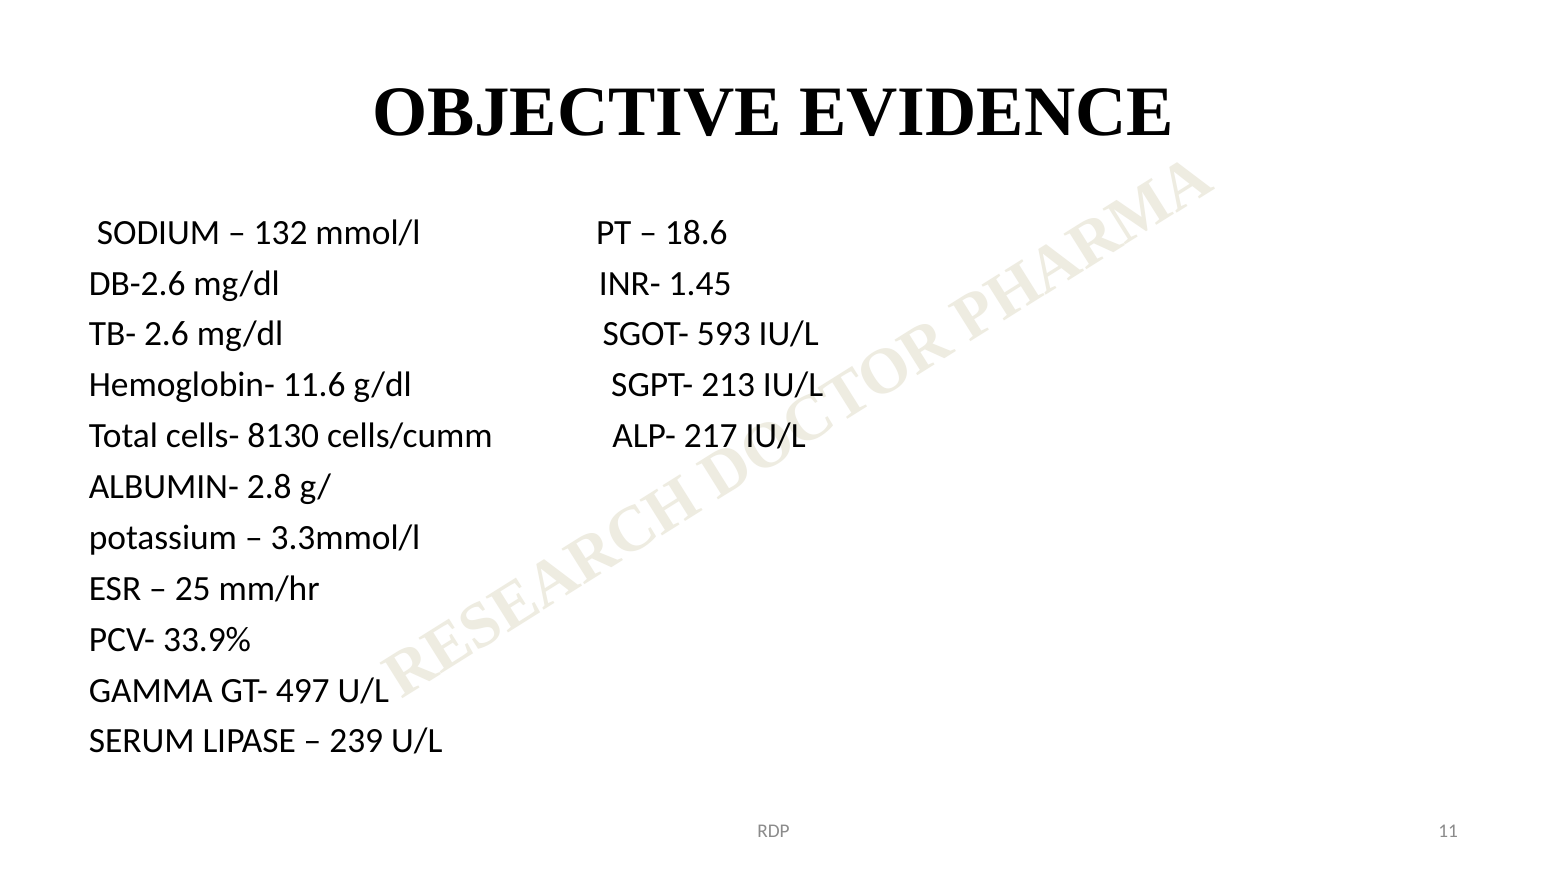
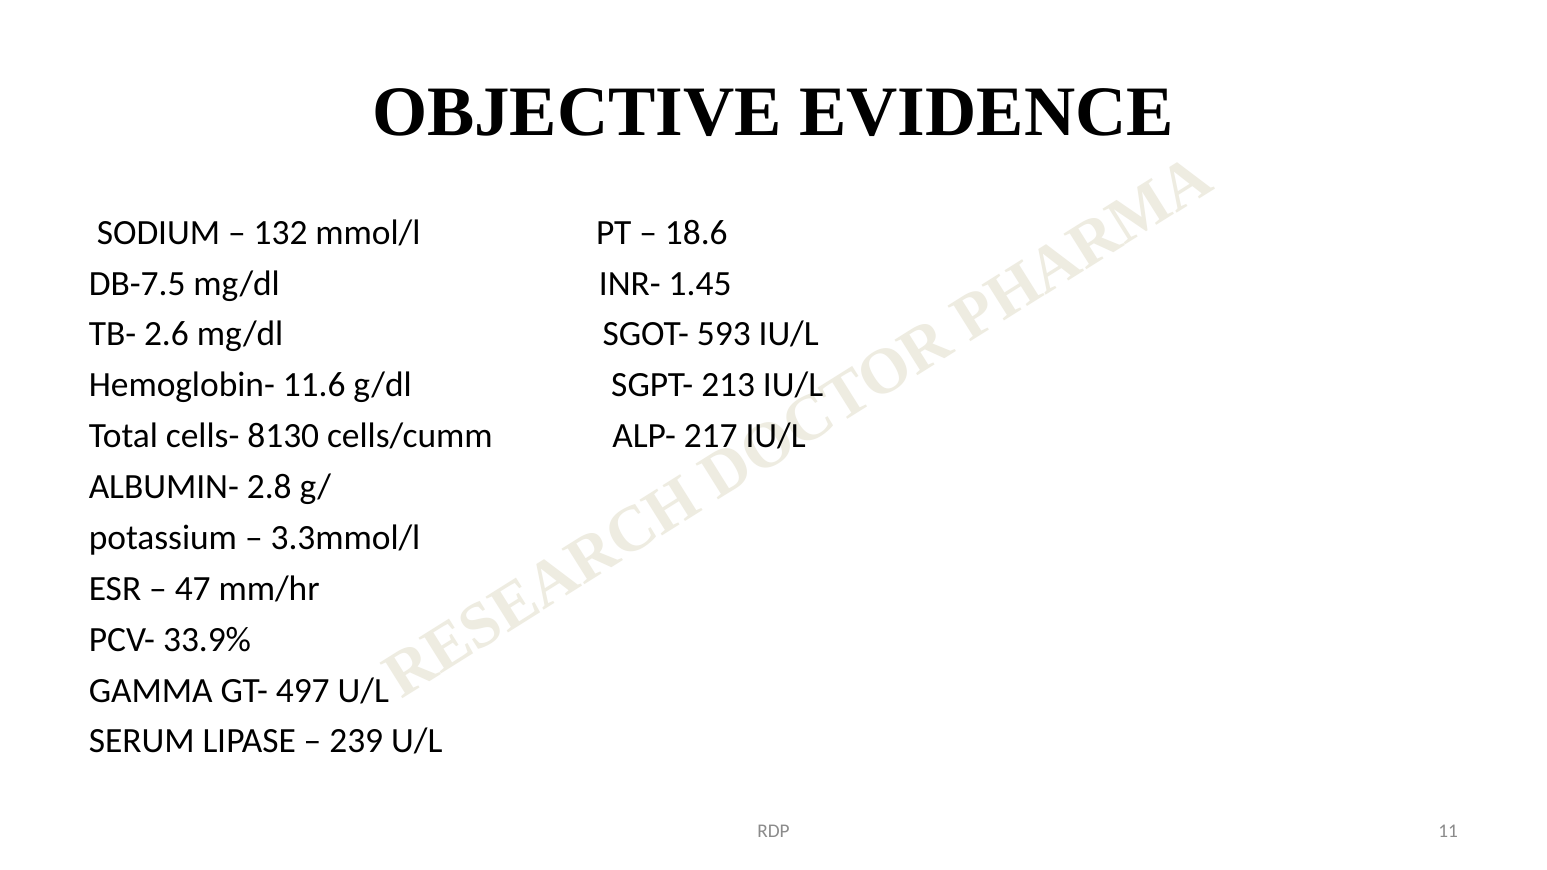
DB-2.6: DB-2.6 -> DB-7.5 (137, 283)
25: 25 -> 47 (193, 589)
